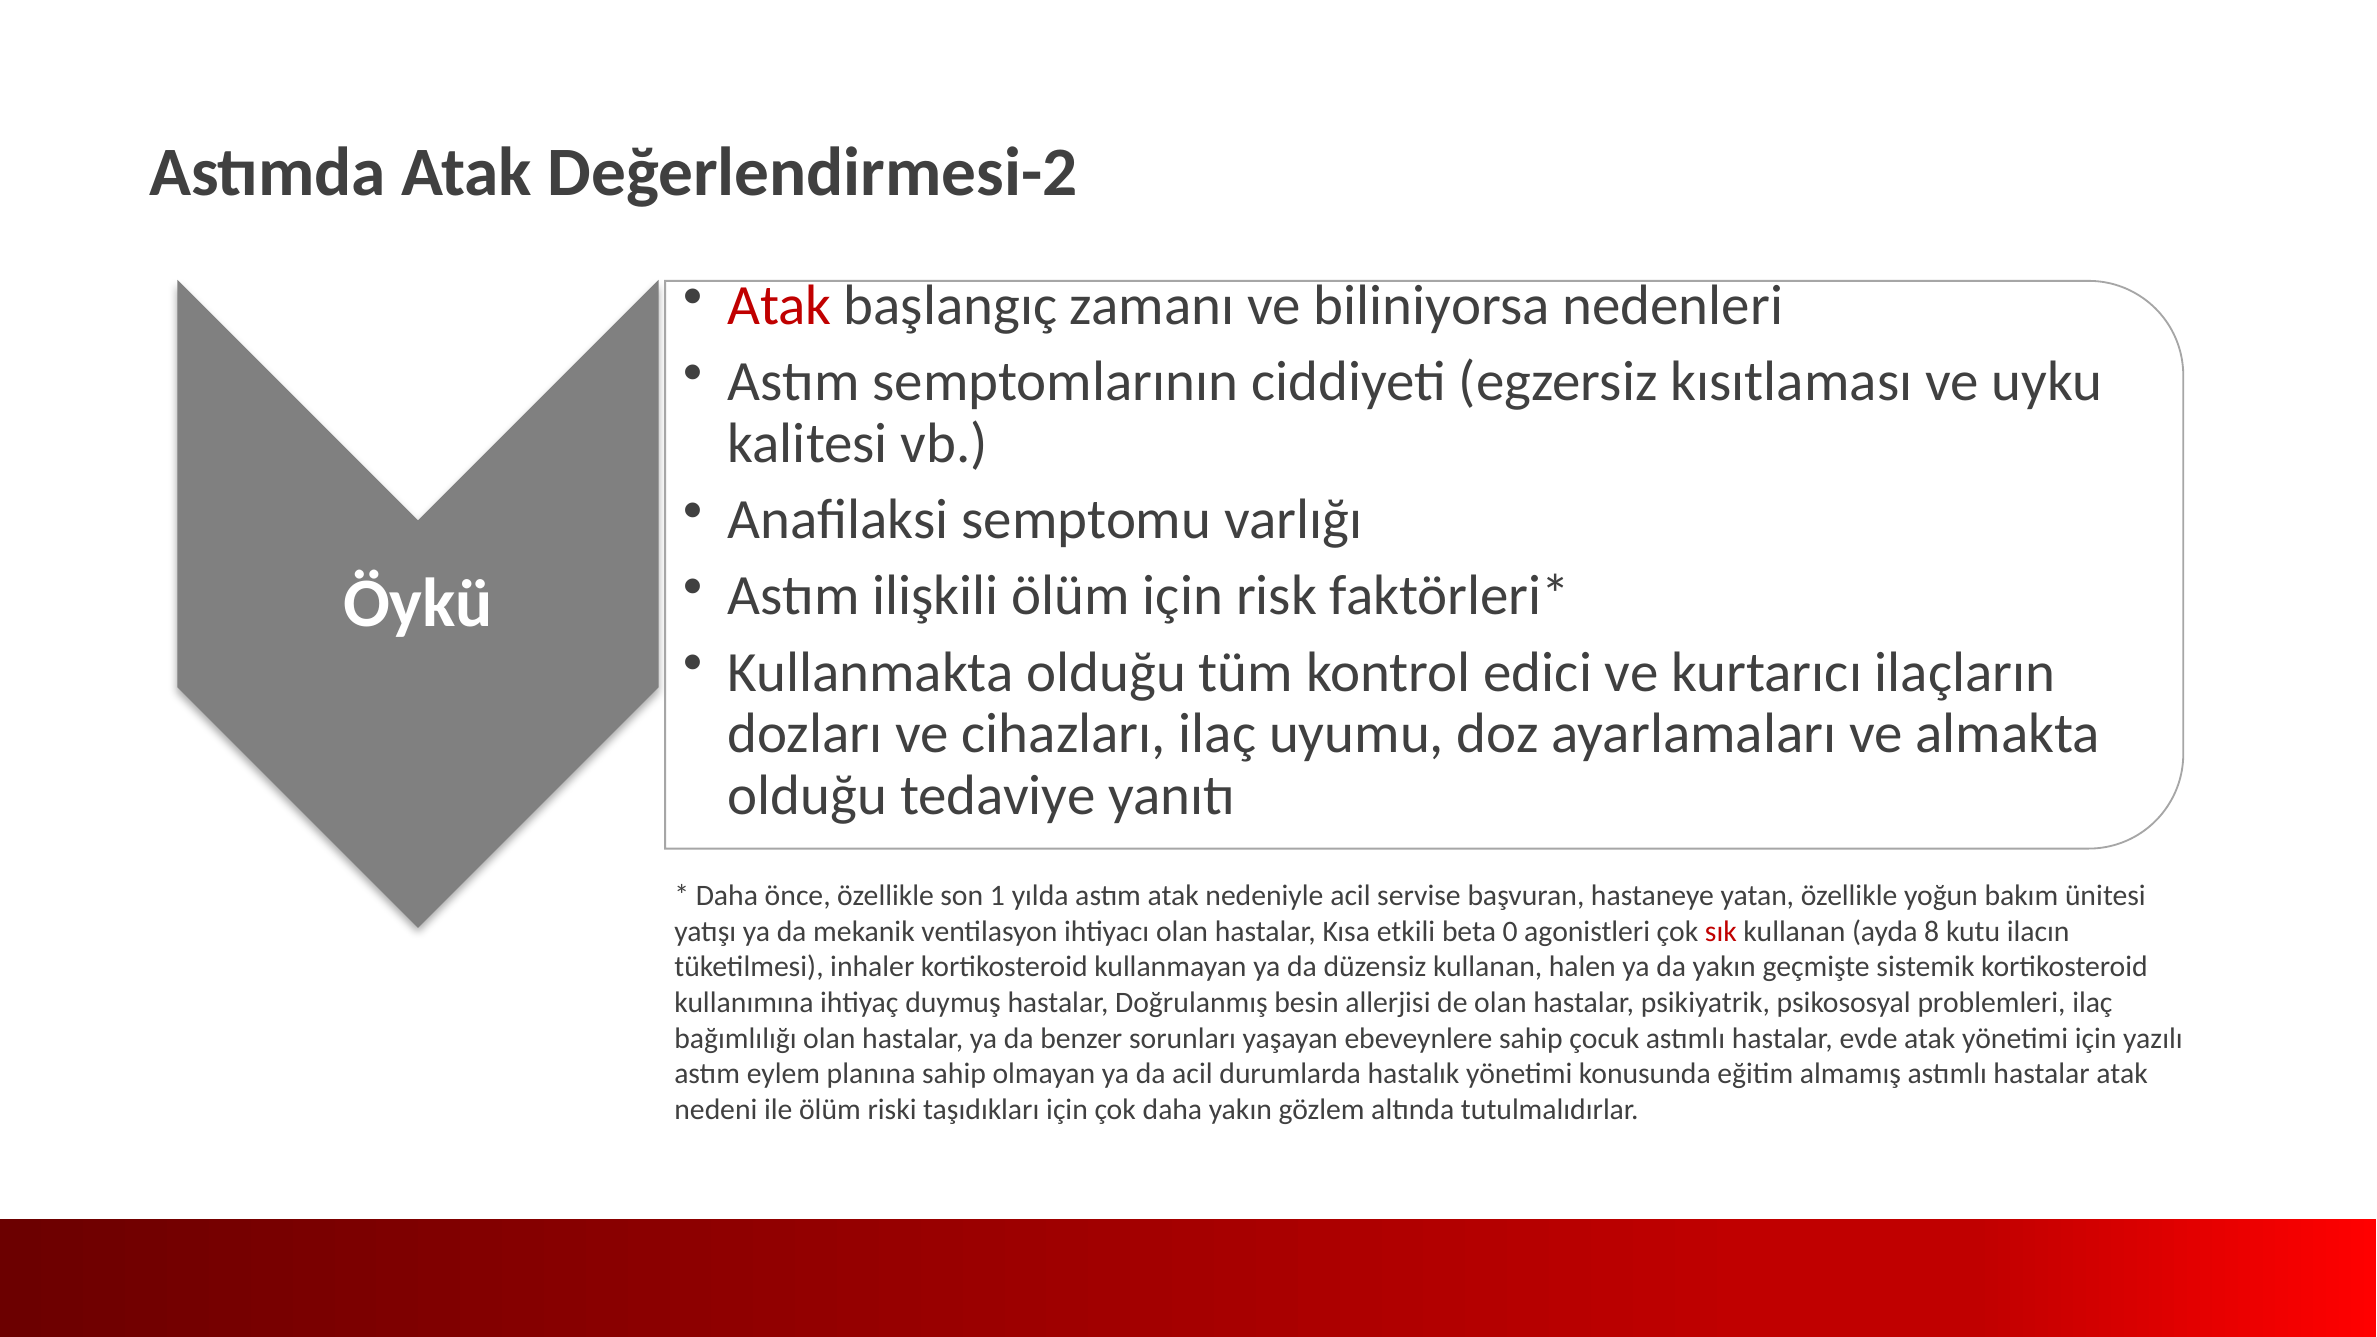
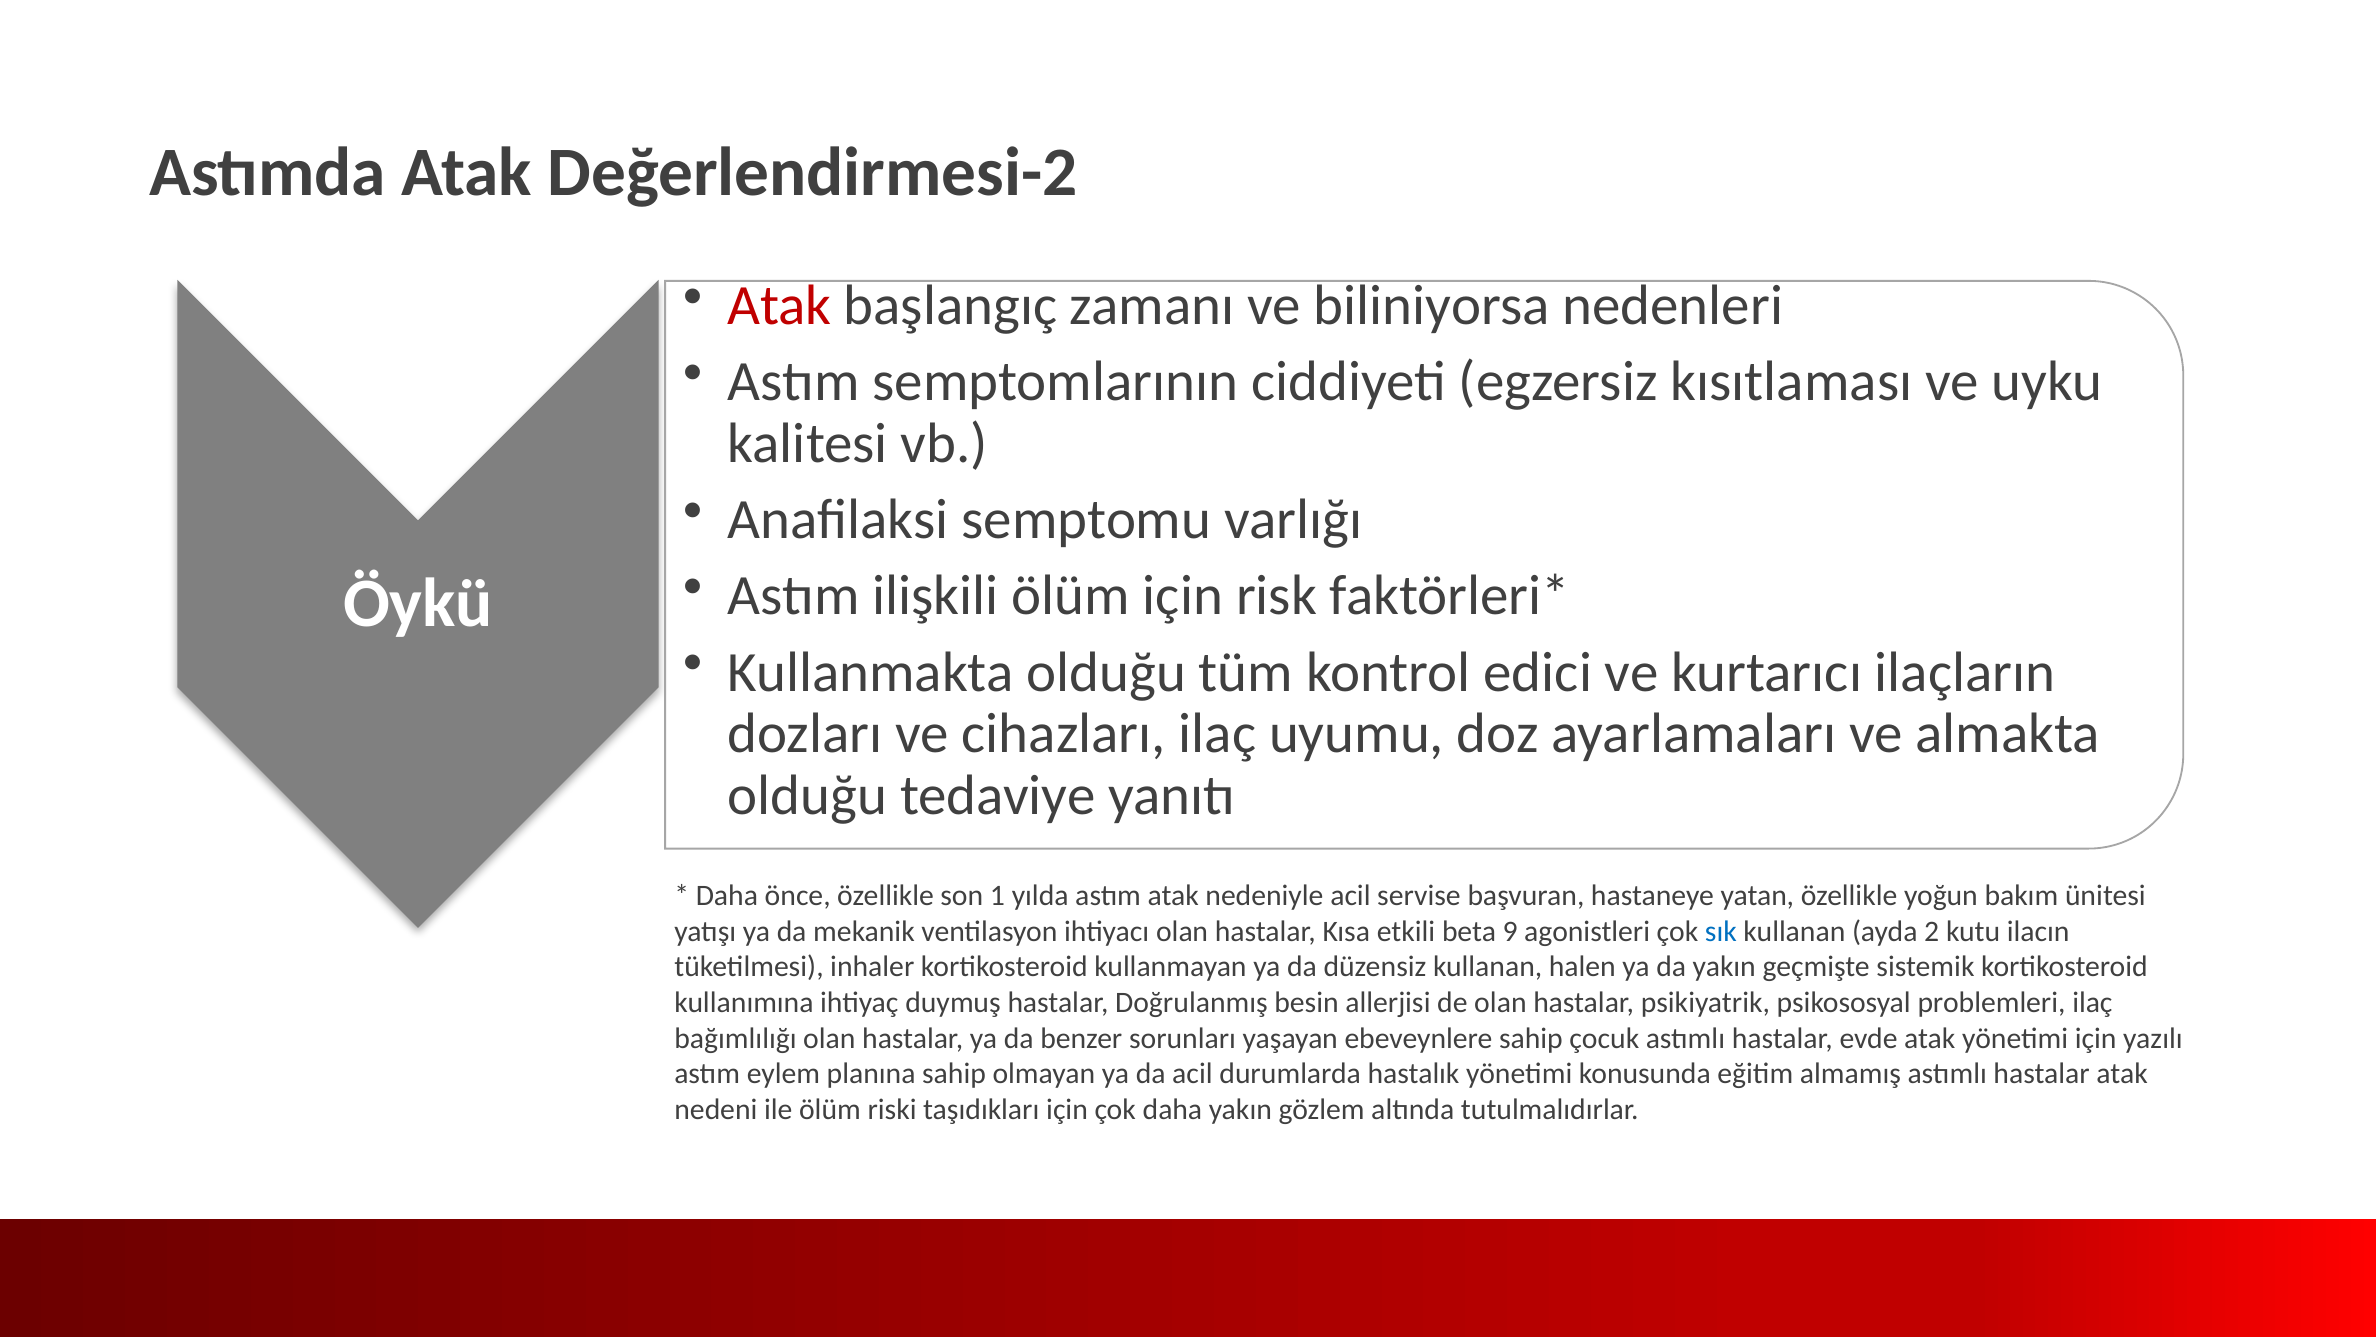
0: 0 -> 9 (1510, 931)
sık colour: red -> blue (1721, 931)
8: 8 -> 2 (1932, 931)
